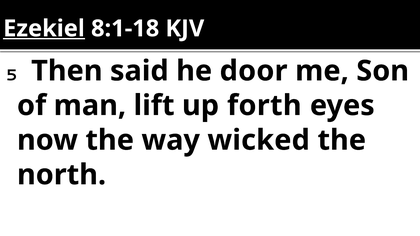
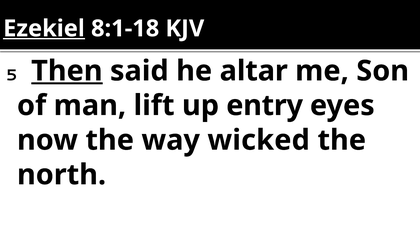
Then underline: none -> present (67, 71)
door: door -> altar (254, 71)
forth: forth -> entry (265, 106)
